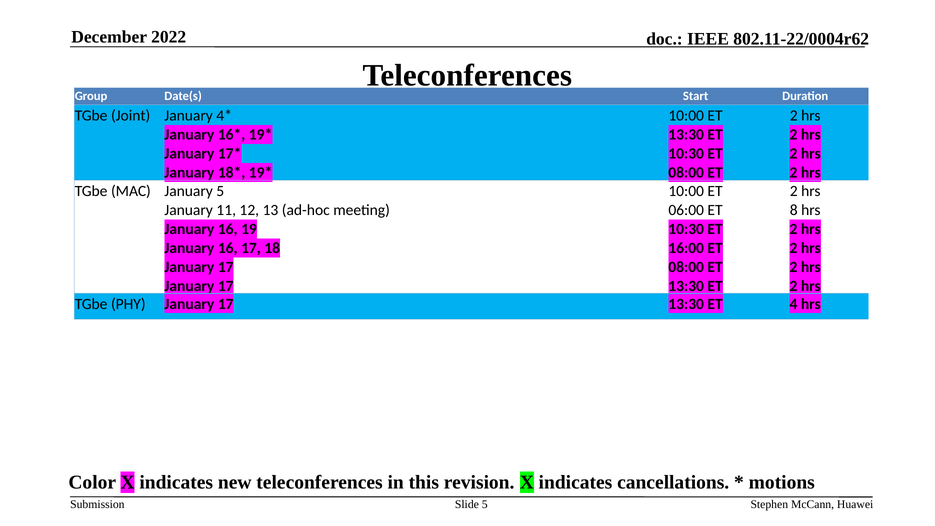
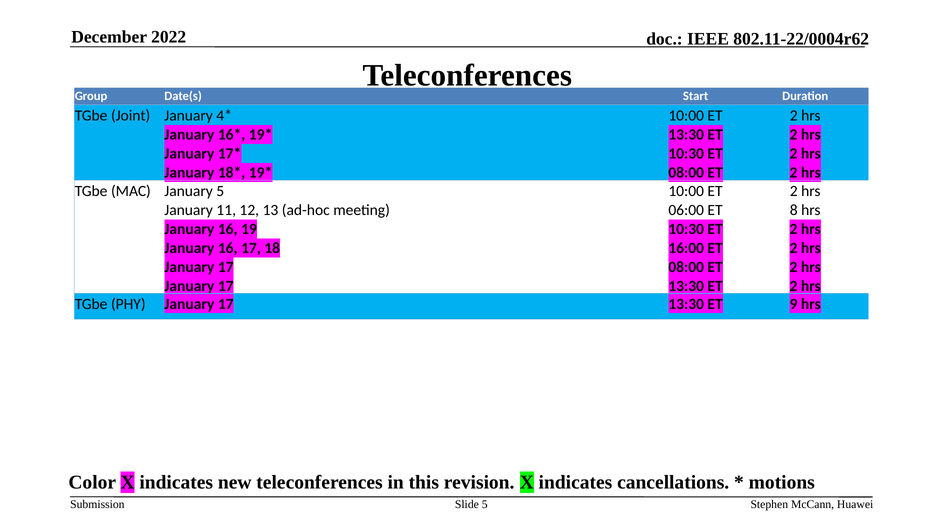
4: 4 -> 9 (794, 304)
